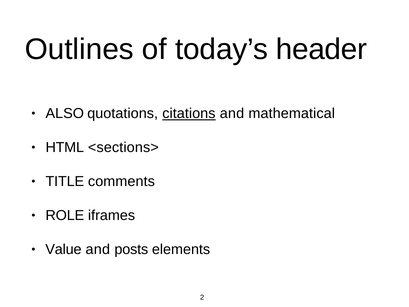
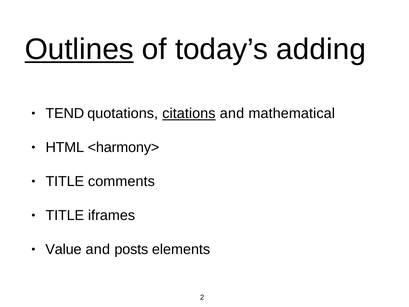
Outlines underline: none -> present (79, 49)
header: header -> adding (321, 49)
ALSO: ALSO -> TEND (65, 113)
<sections>: <sections> -> <harmony> (123, 147)
ROLE: ROLE -> TITLE (65, 215)
